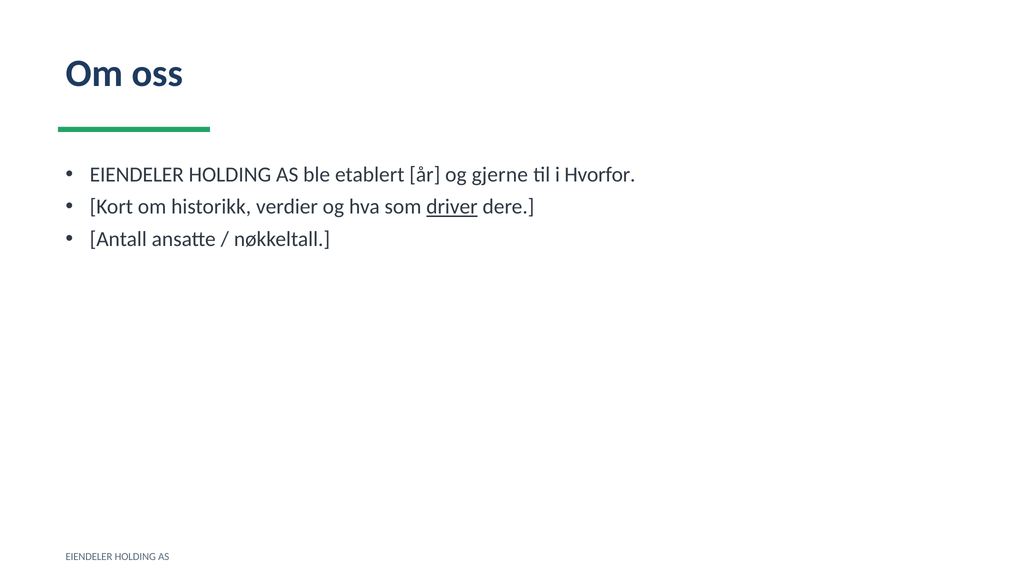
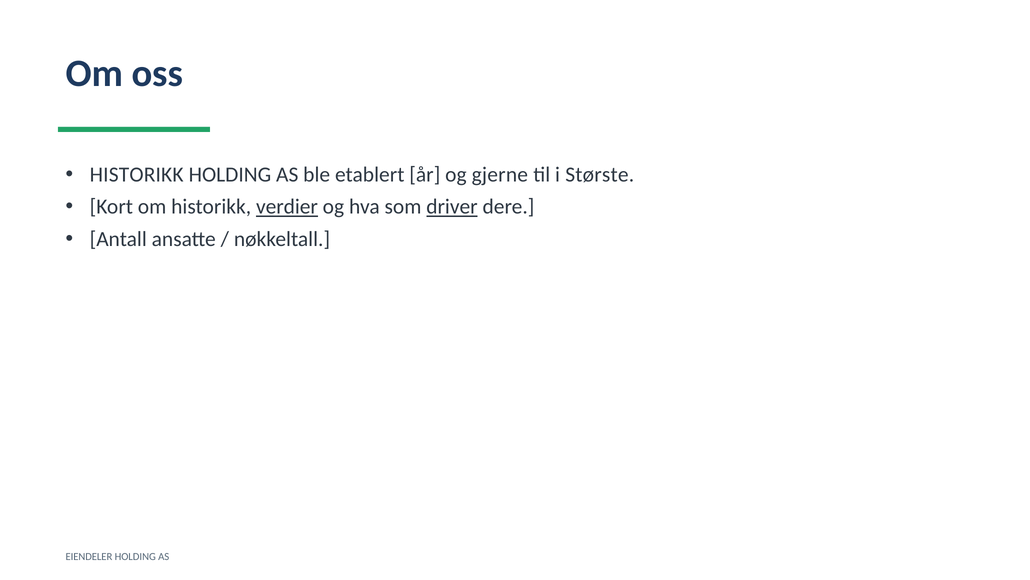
EIENDELER: EIENDELER -> HISTORIKK (137, 174)
Hvorfor: Hvorfor -> Største (600, 174)
verdier underline: none -> present (287, 207)
